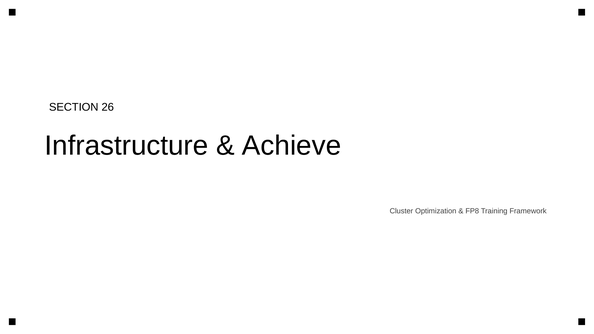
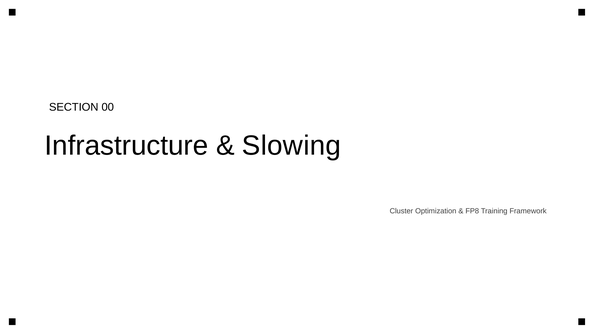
26: 26 -> 00 (108, 107)
Achieve: Achieve -> Slowing (292, 146)
